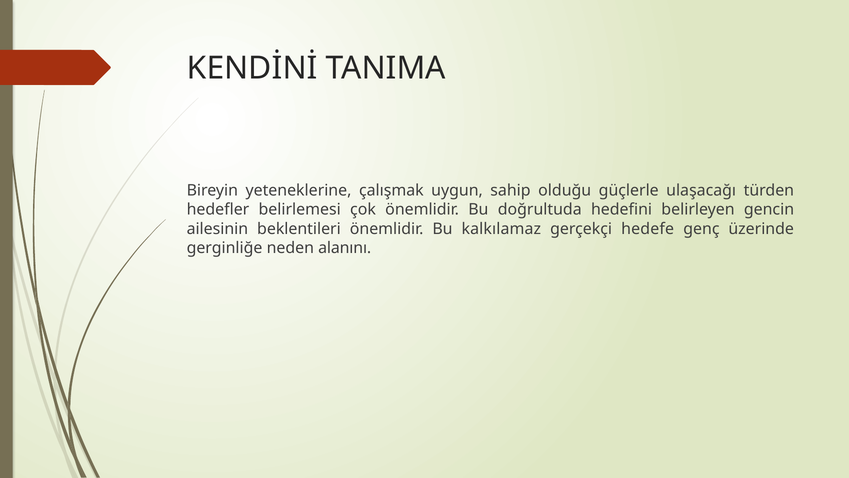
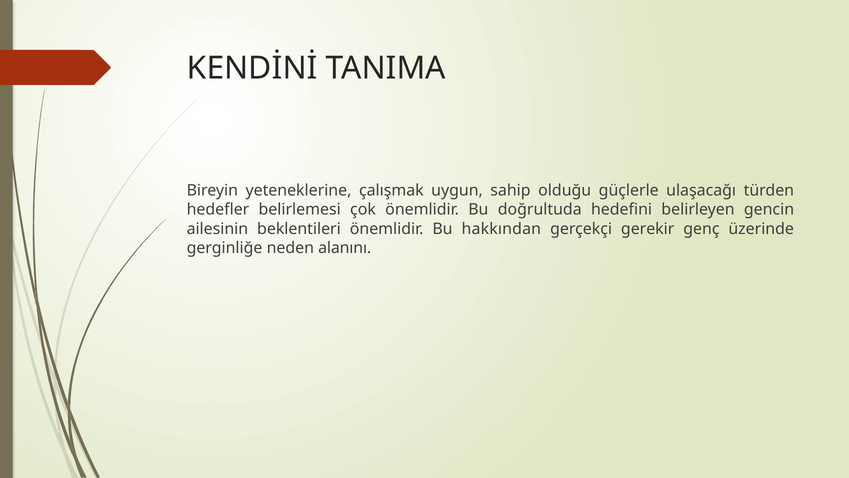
kalkılamaz: kalkılamaz -> hakkından (501, 229)
hedefe: hedefe -> gerekir (648, 229)
